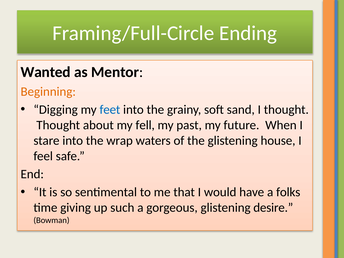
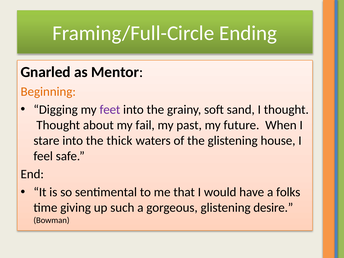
Wanted: Wanted -> Gnarled (46, 72)
feet colour: blue -> purple (110, 110)
fell: fell -> fail (145, 125)
wrap: wrap -> thick (119, 141)
